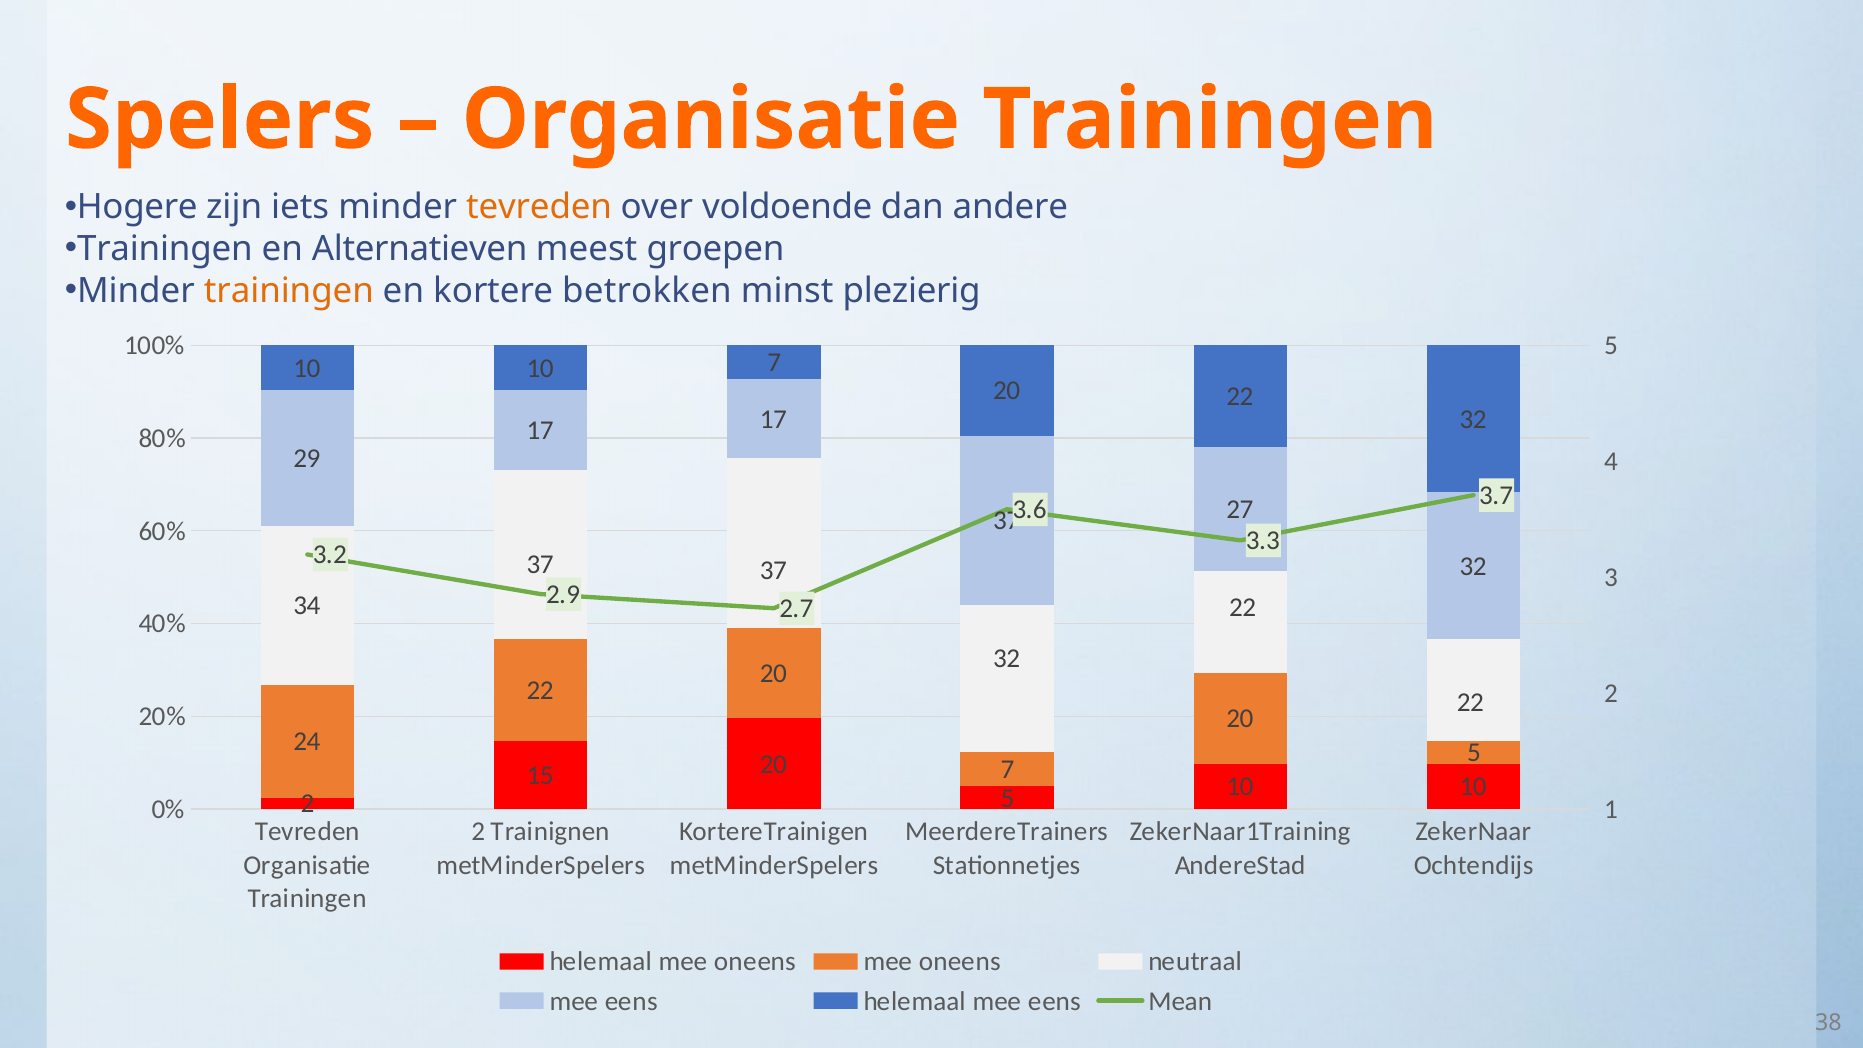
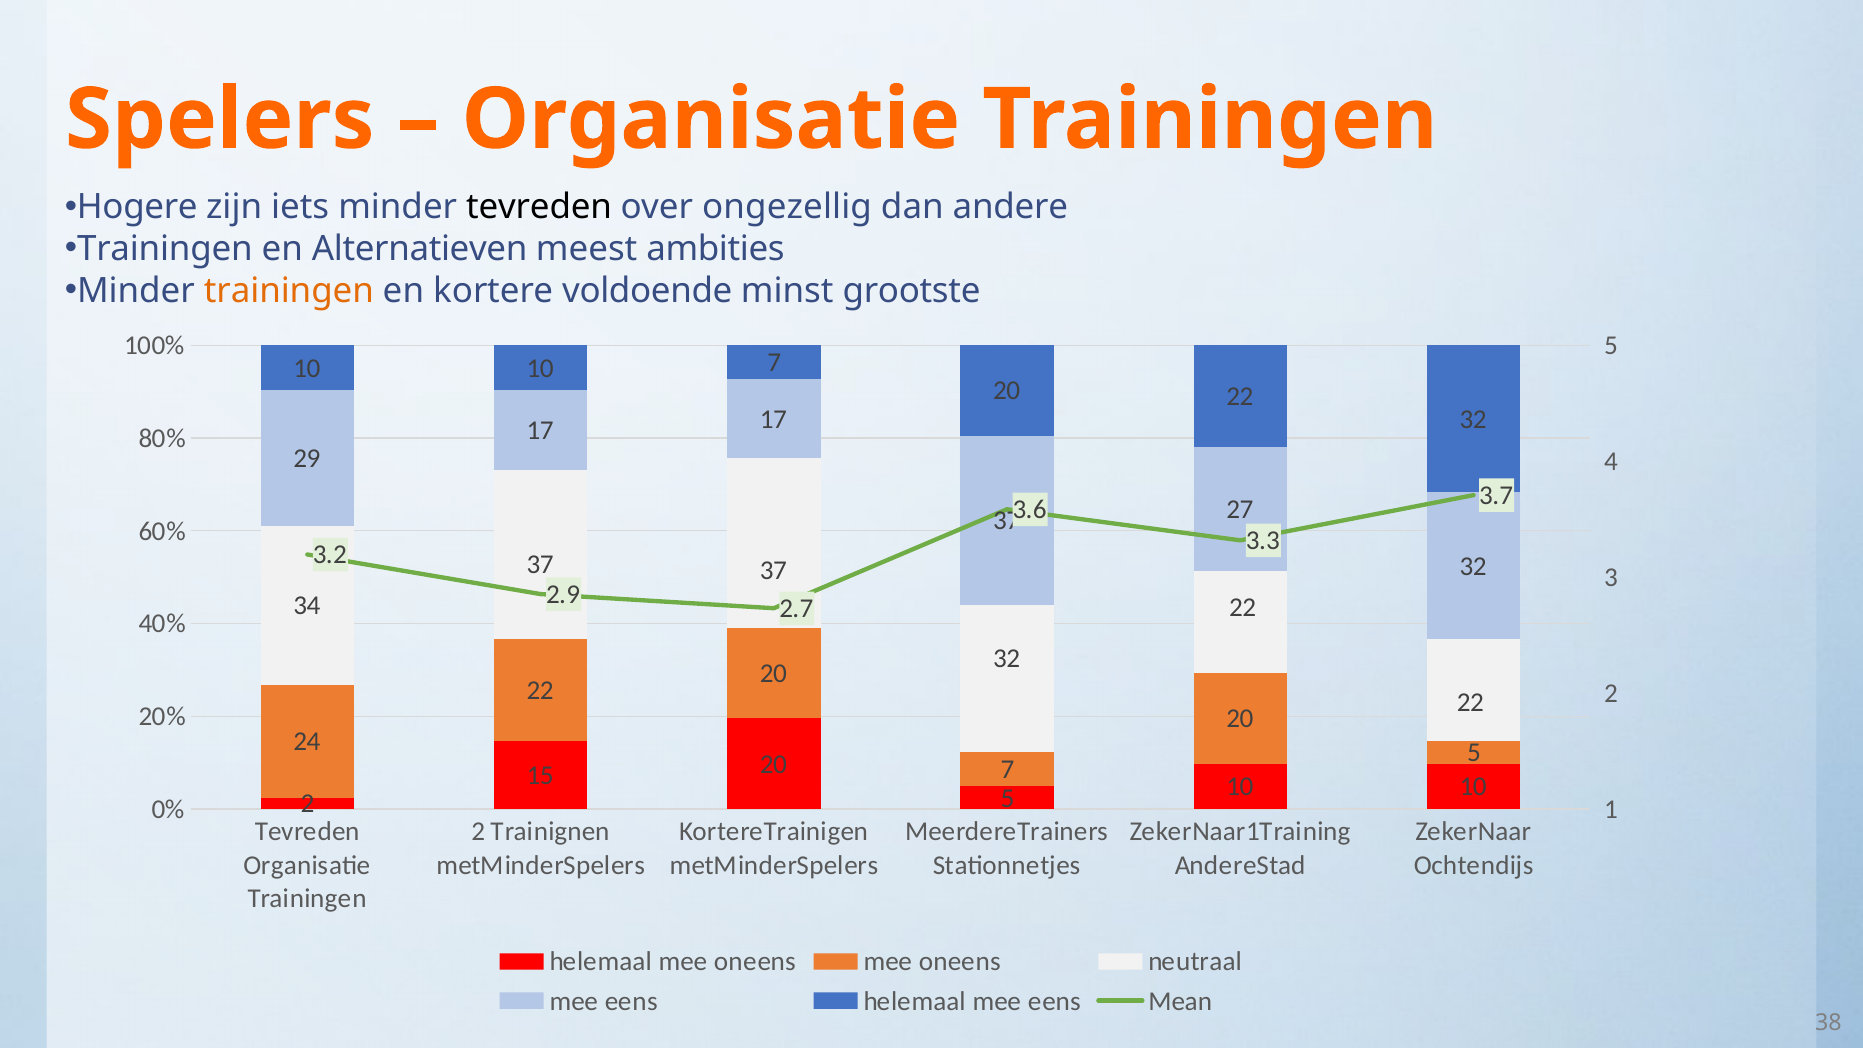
tevreden colour: orange -> black (539, 207)
voldoende: voldoende -> ongezellig (787, 207)
groepen: groepen -> ambities (715, 249)
betrokken: betrokken -> voldoende (647, 291)
plezierig: plezierig -> grootste (912, 291)
